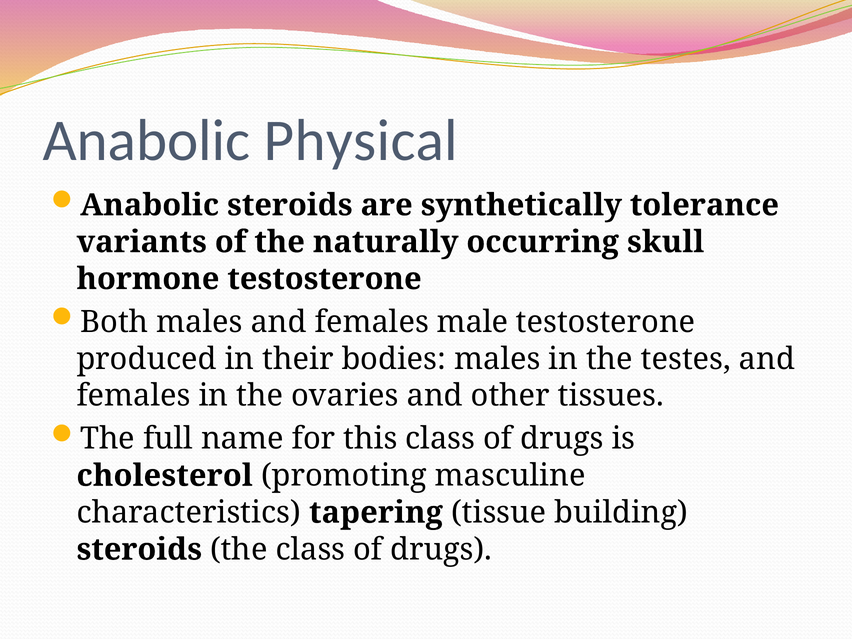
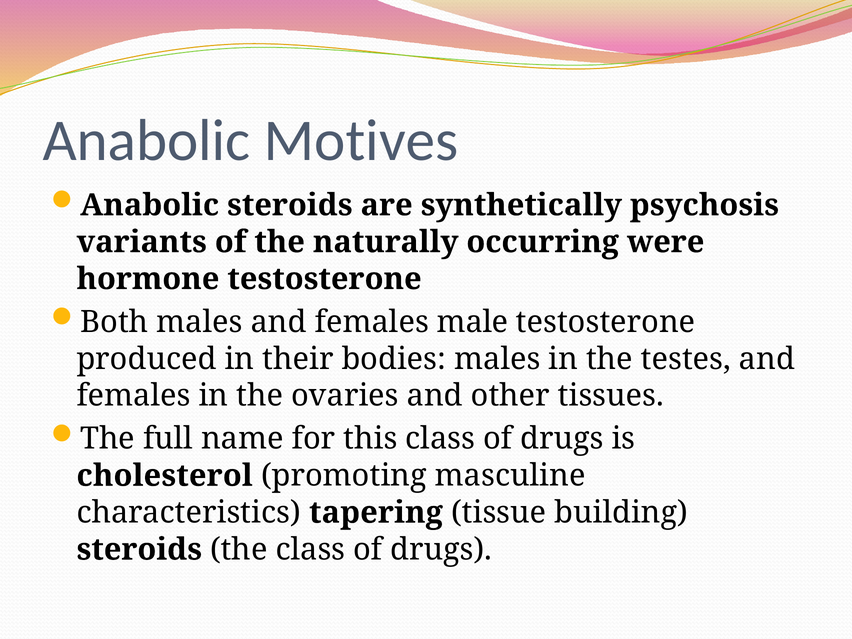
Physical: Physical -> Motives (361, 141)
tolerance: tolerance -> psychosis (704, 205)
skull: skull -> were (666, 242)
